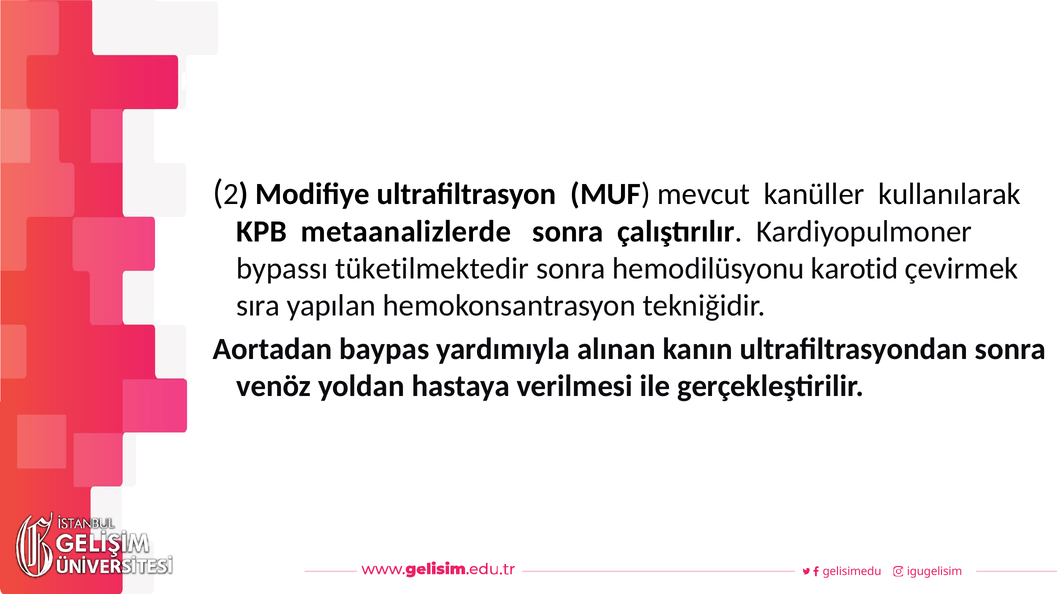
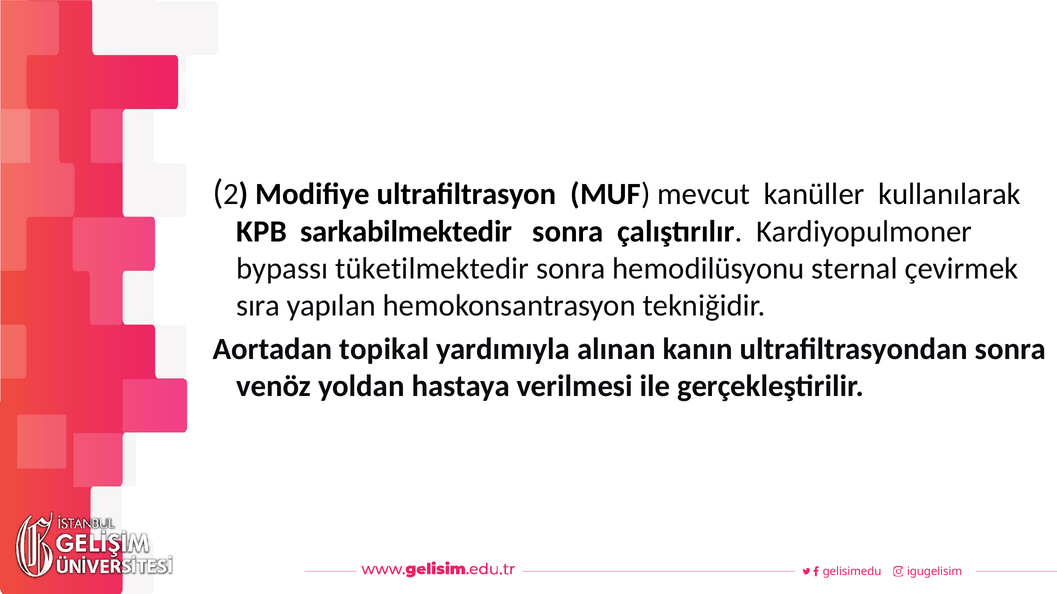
metaanalizlerde: metaanalizlerde -> sarkabilmektedir (406, 232)
karotid: karotid -> sternal (855, 269)
baypas: baypas -> topikal (384, 349)
